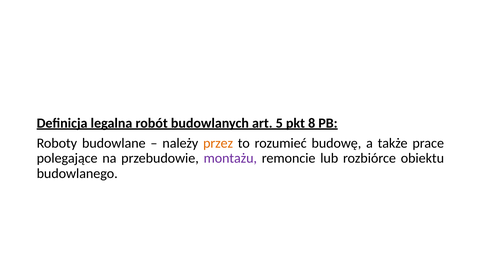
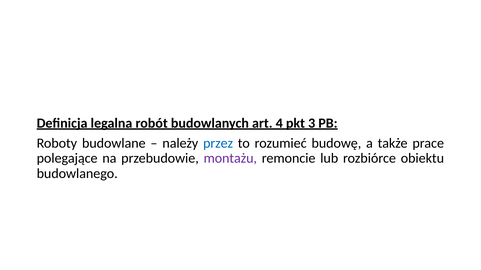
5: 5 -> 4 (279, 123)
8: 8 -> 3 (312, 123)
przez colour: orange -> blue (218, 144)
